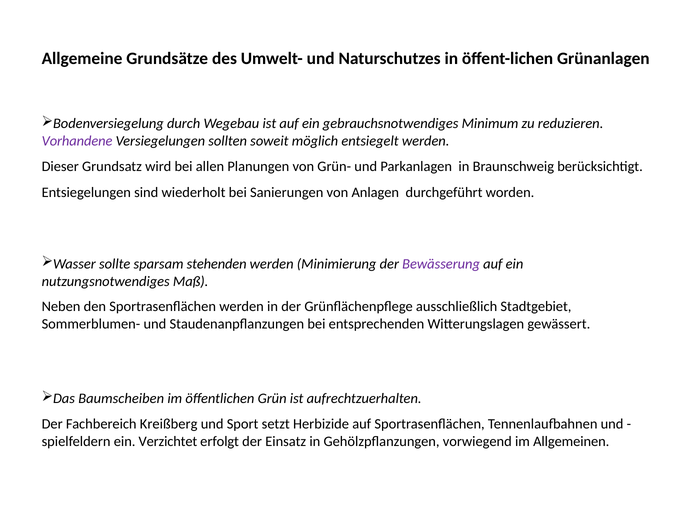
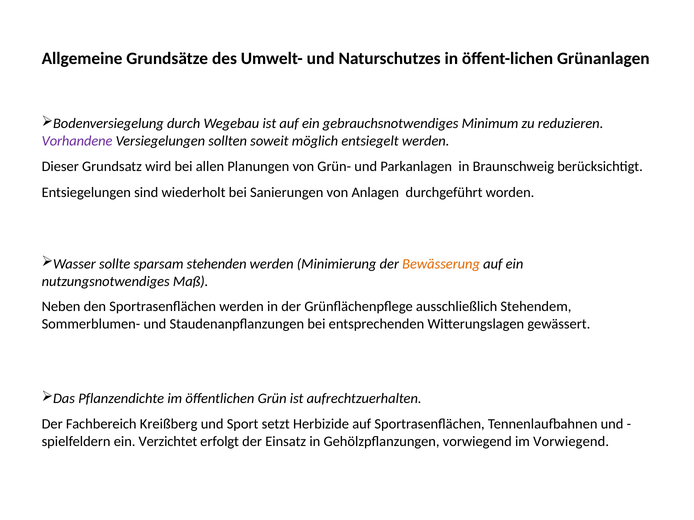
Bewässerung colour: purple -> orange (441, 264)
Stadtgebiet: Stadtgebiet -> Stehendem (536, 307)
Baumscheiben: Baumscheiben -> Pflanzendichte (121, 399)
im Allgemeinen: Allgemeinen -> Vorwiegend (571, 442)
